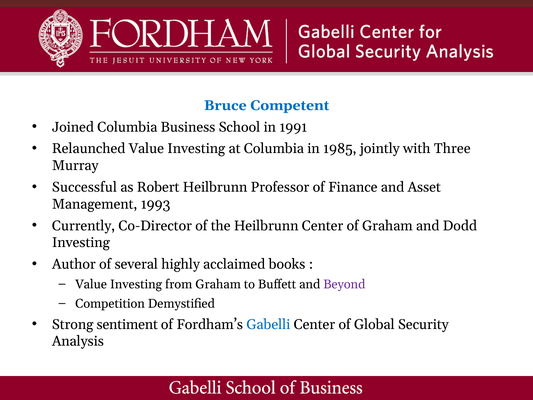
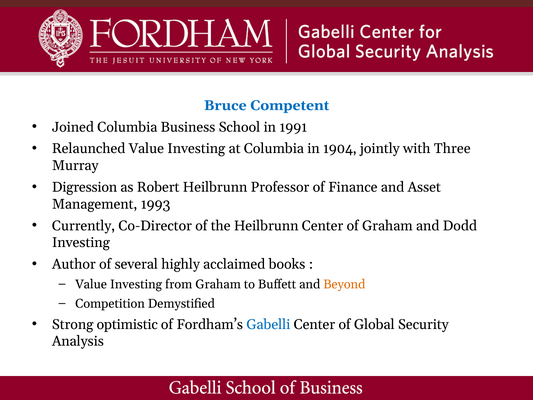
1985: 1985 -> 1904 (340, 149)
Successful: Successful -> Digression (85, 187)
Beyond colour: purple -> orange (344, 284)
sentiment: sentiment -> optimistic (127, 324)
